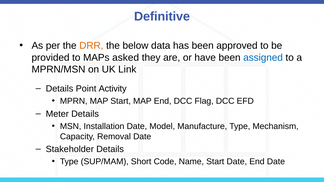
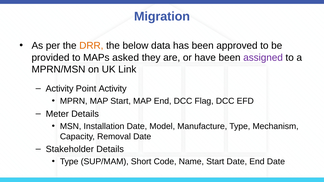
Definitive: Definitive -> Migration (162, 17)
assigned colour: blue -> purple (263, 58)
Details: Details -> Activity (60, 89)
